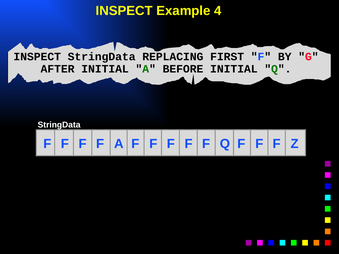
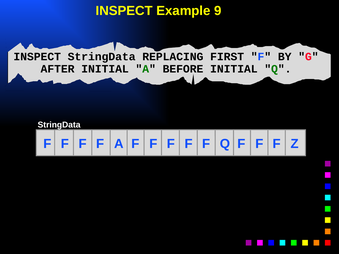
4: 4 -> 9 (218, 11)
